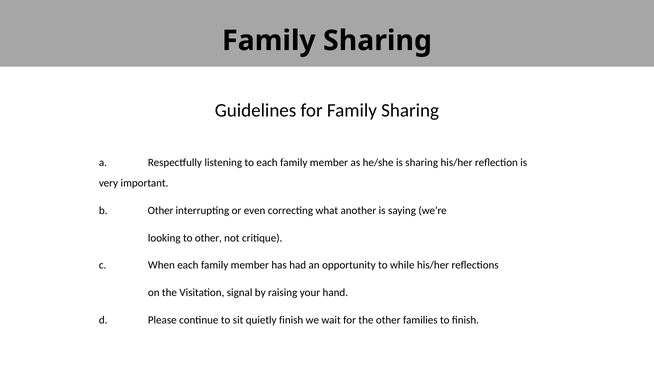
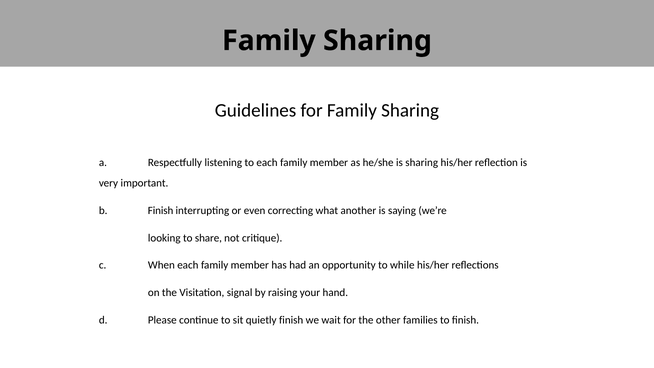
b Other: Other -> Finish (161, 210)
to other: other -> share (208, 238)
